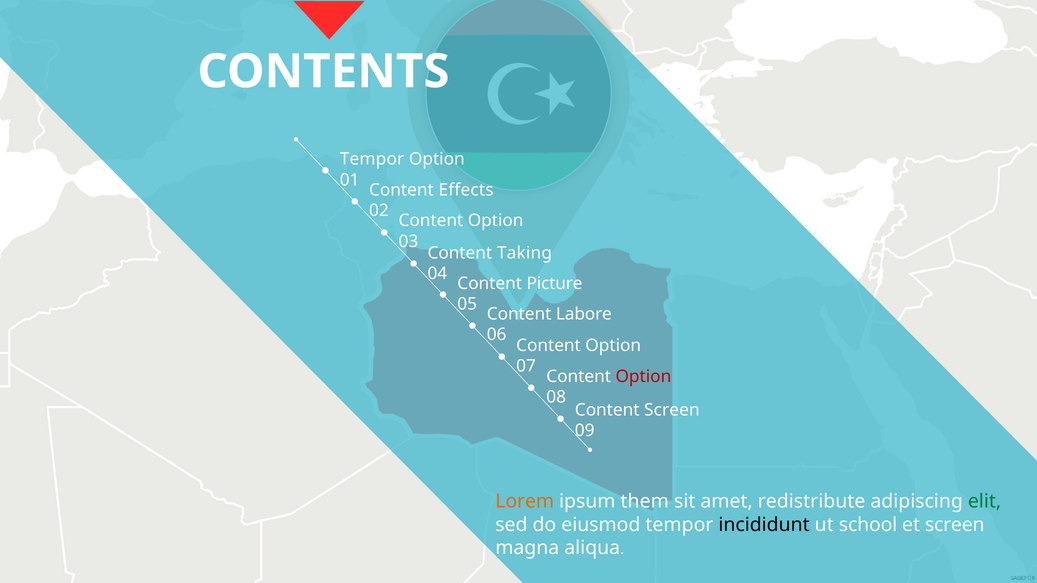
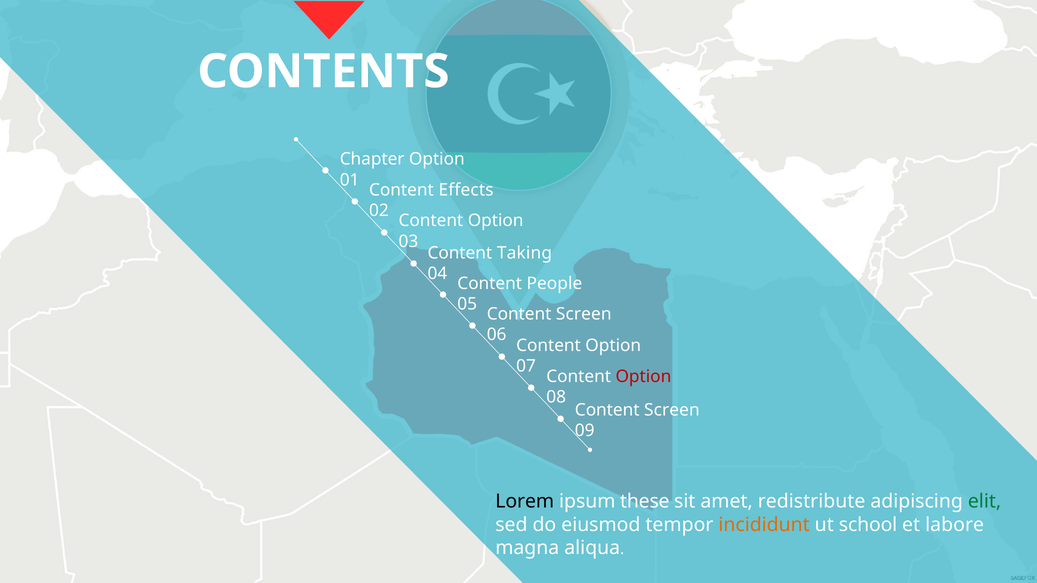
Tempor: Tempor -> Chapter (372, 159)
Picture: Picture -> People (554, 284)
Labore: Labore -> Screen (584, 314)
Lorem colour: orange -> black (525, 502)
them: them -> these (645, 502)
incididunt colour: black -> orange (764, 525)
et screen: screen -> labore (955, 525)
